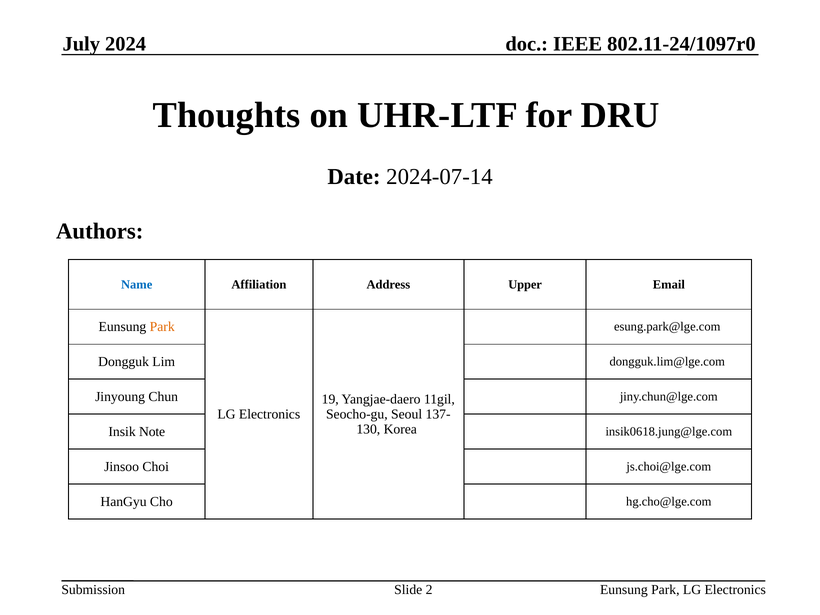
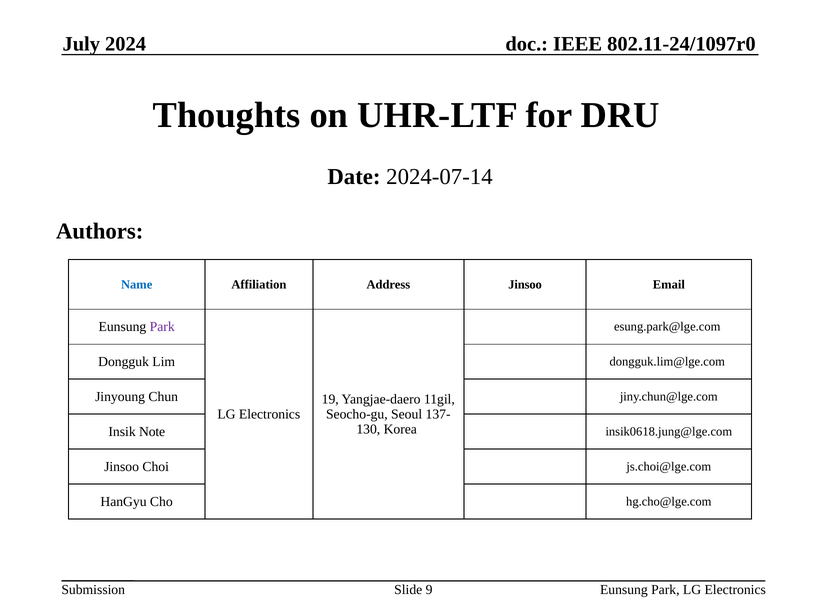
Address Upper: Upper -> Jinsoo (525, 285)
Park colour: orange -> purple (162, 327)
2: 2 -> 9 (429, 590)
